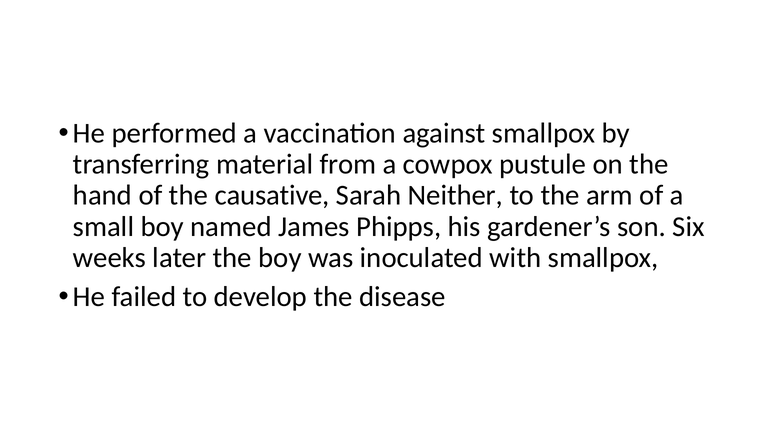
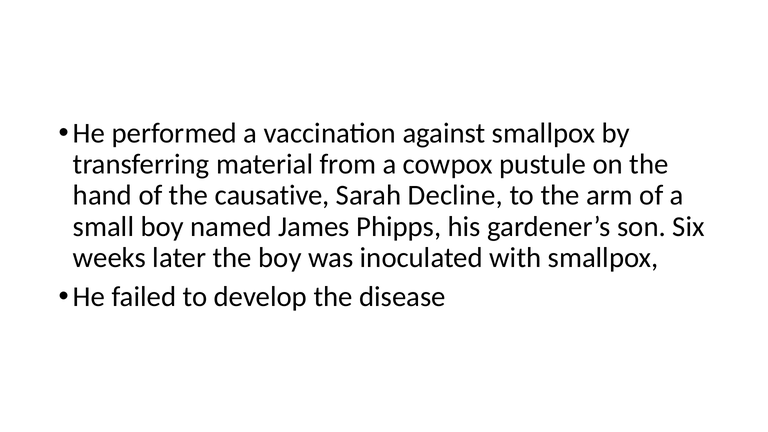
Neither: Neither -> Decline (455, 195)
